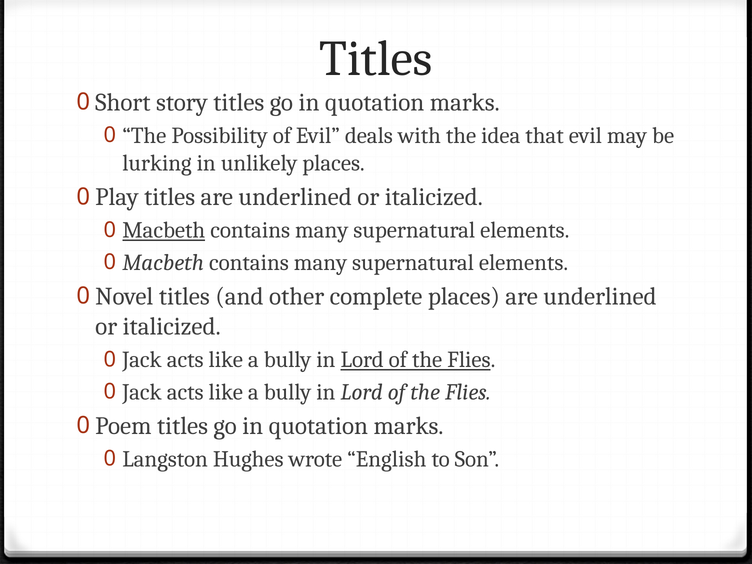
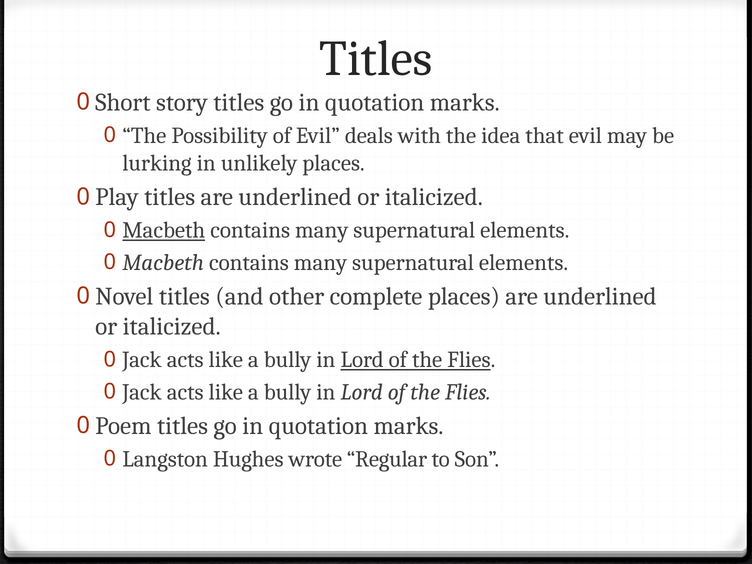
English: English -> Regular (387, 459)
